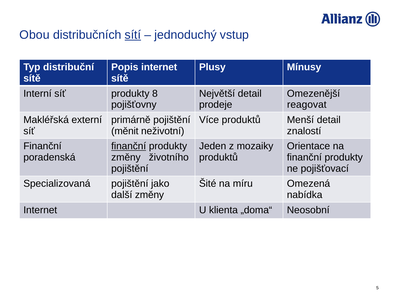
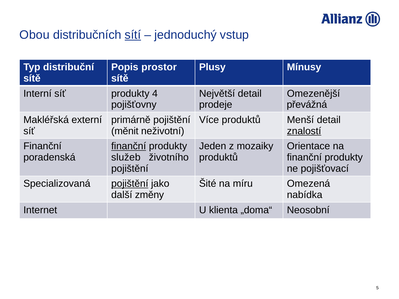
Popis internet: internet -> prostor (159, 67)
8: 8 -> 4 (155, 94)
reagovat: reagovat -> převážná (307, 105)
znalostí underline: none -> present (304, 131)
změny: změny -> služeb (126, 157)
pojištění underline: none -> present (130, 184)
